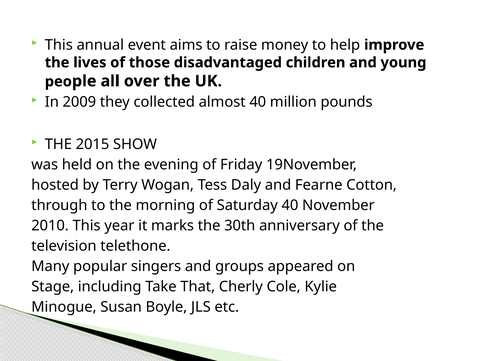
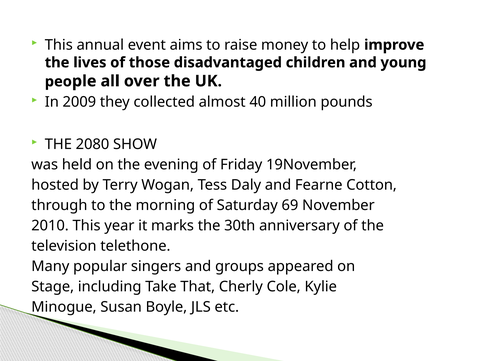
2015: 2015 -> 2080 (92, 144)
Saturday 40: 40 -> 69 (290, 205)
